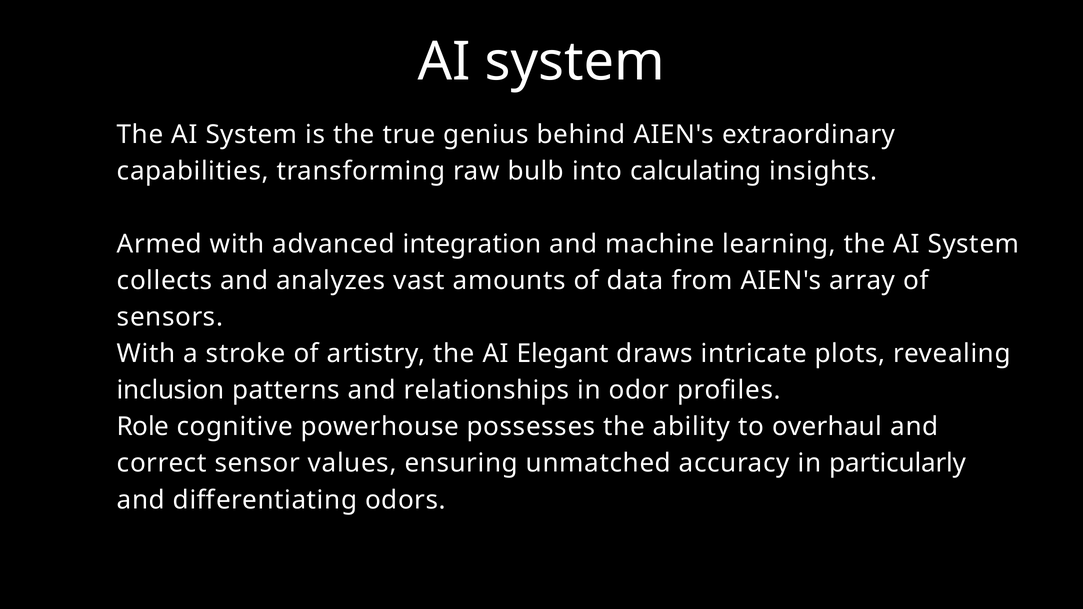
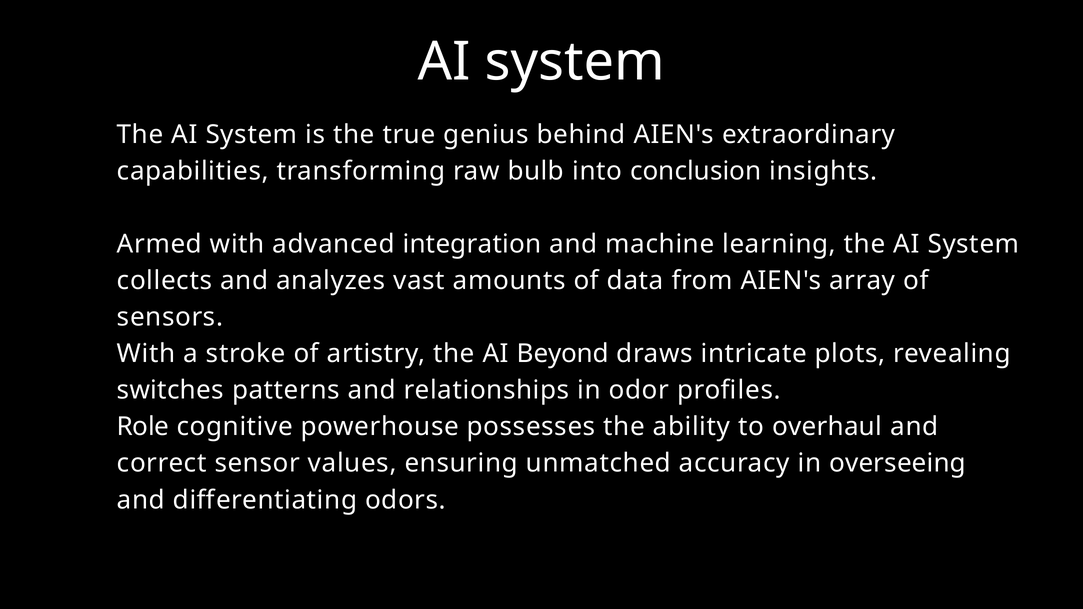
calculating: calculating -> conclusion (696, 171)
Elegant: Elegant -> Beyond (563, 354)
inclusion: inclusion -> switches (170, 390)
particularly: particularly -> overseeing (898, 464)
